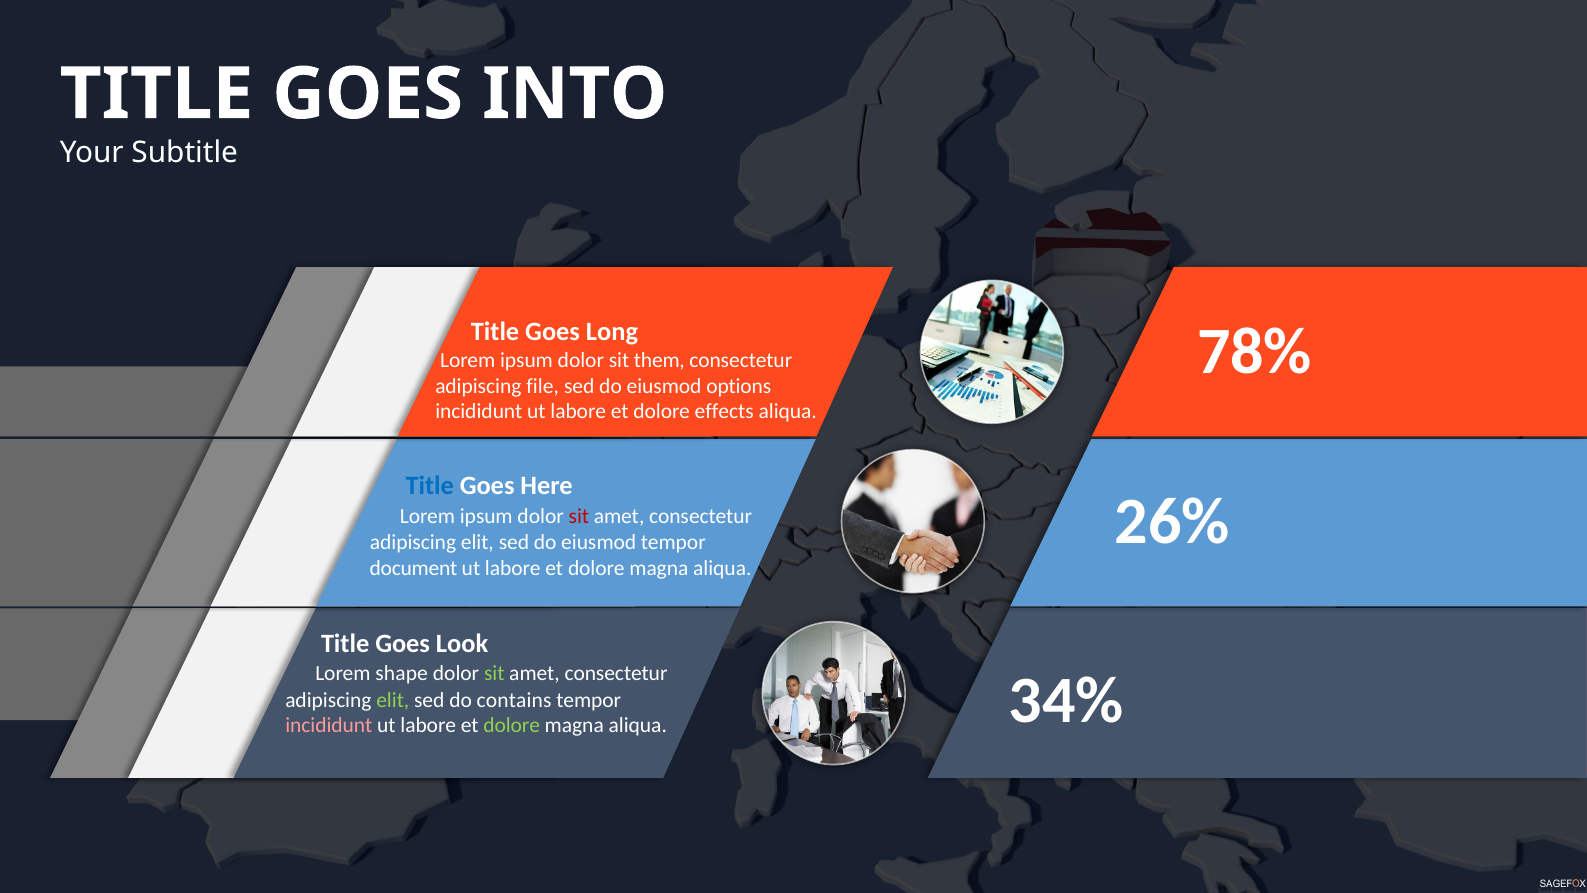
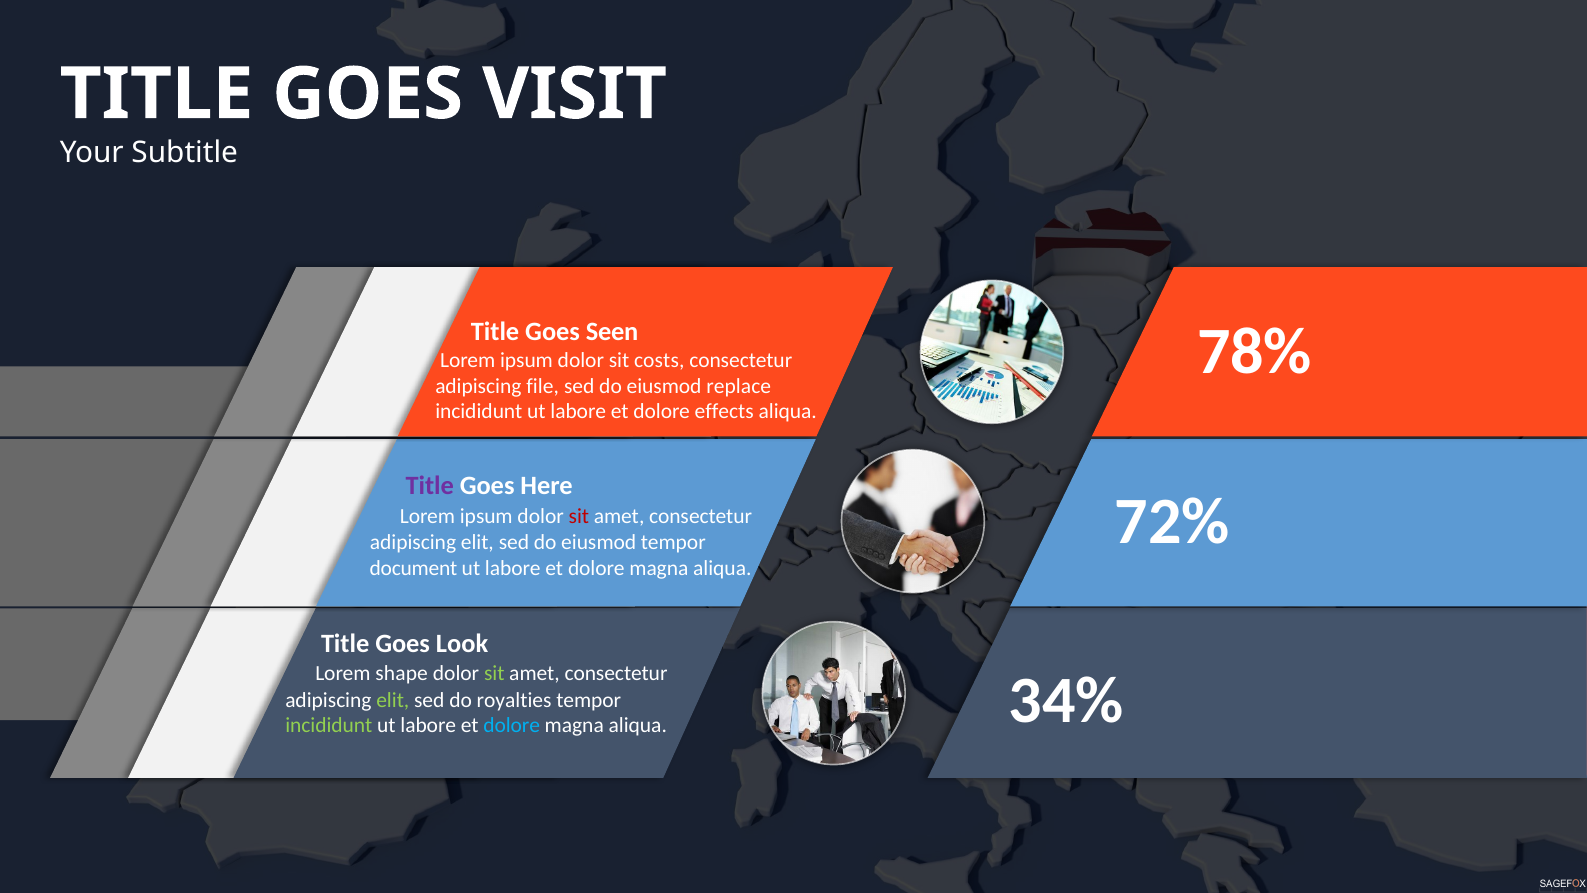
INTO: INTO -> VISIT (575, 94)
Long: Long -> Seen (612, 332)
them: them -> costs (659, 360)
options: options -> replace (739, 386)
Title colour: blue -> purple (430, 486)
26%: 26% -> 72% (1172, 522)
contains: contains -> royalties (514, 700)
incididunt colour: pink -> light green (329, 726)
dolore colour: light green -> light blue (512, 726)
